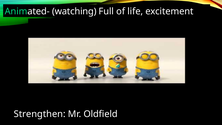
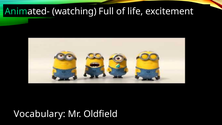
Strengthen: Strengthen -> Vocabulary (40, 114)
